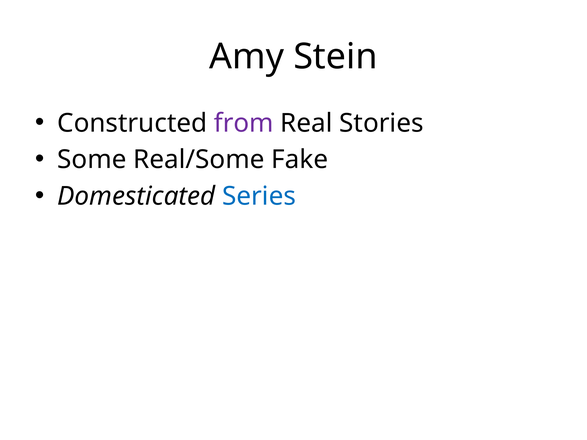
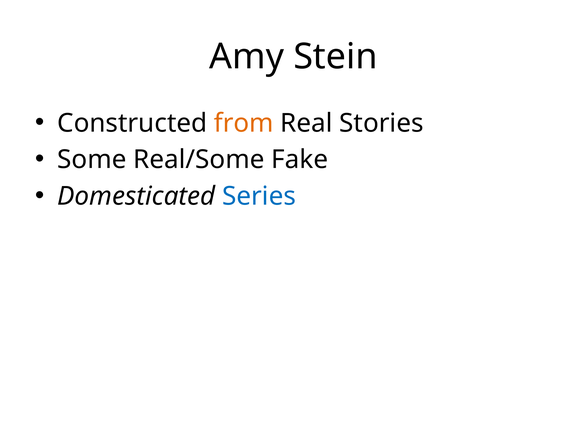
from colour: purple -> orange (244, 123)
